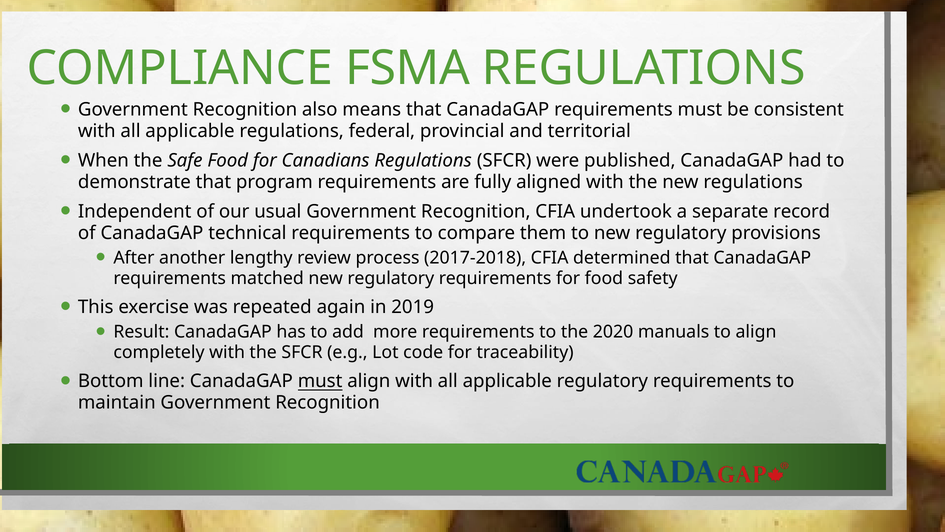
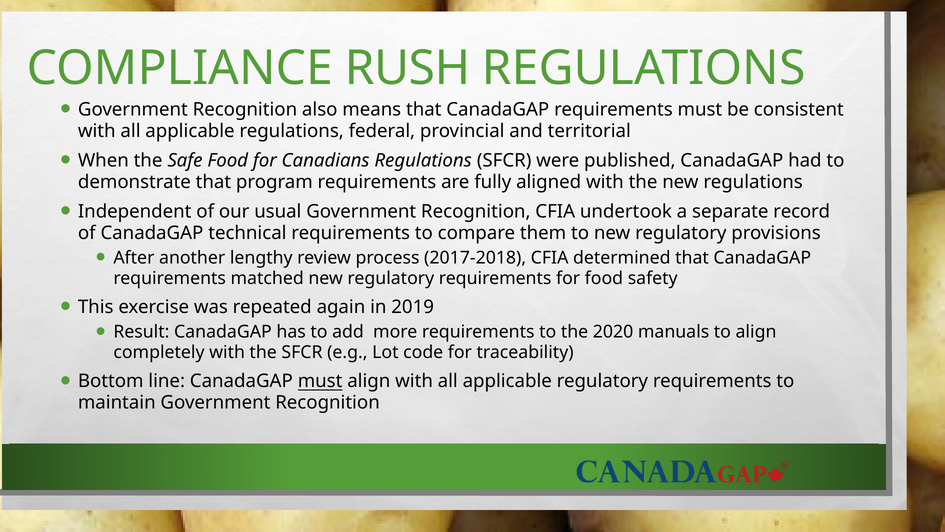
FSMA: FSMA -> RUSH (408, 68)
